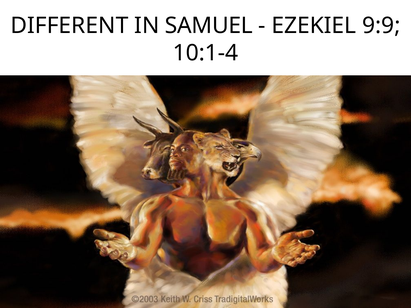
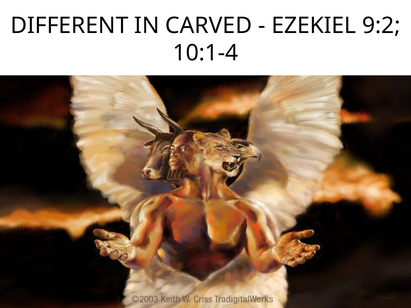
SAMUEL: SAMUEL -> CARVED (209, 26)
9:9: 9:9 -> 9:2 (381, 26)
